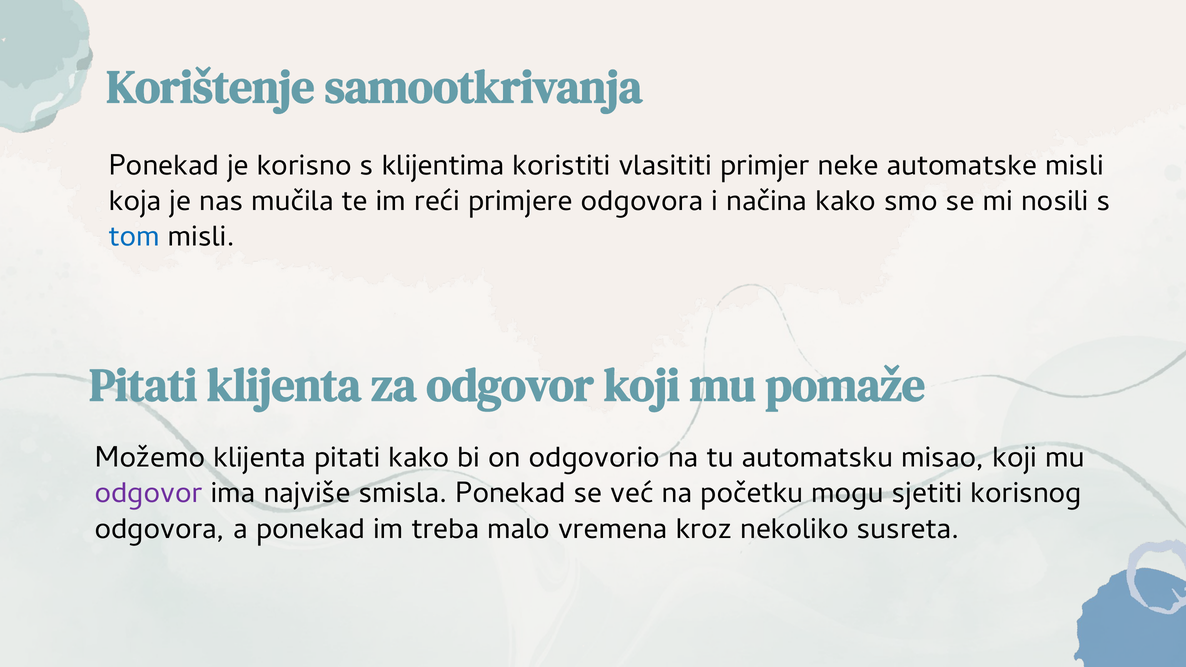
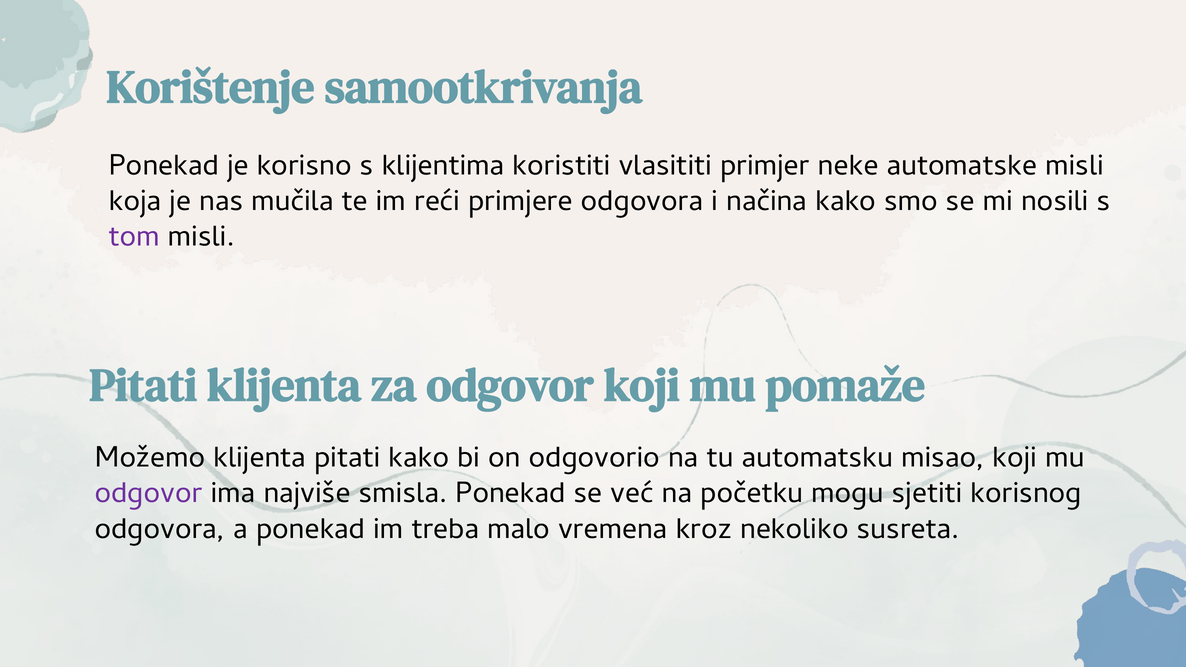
tom colour: blue -> purple (134, 236)
